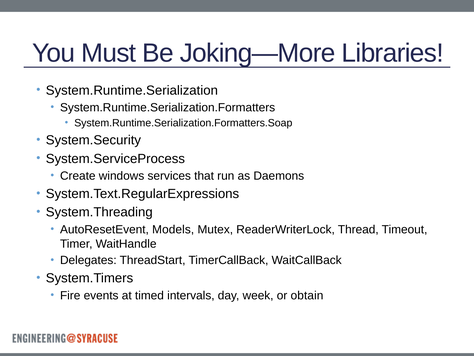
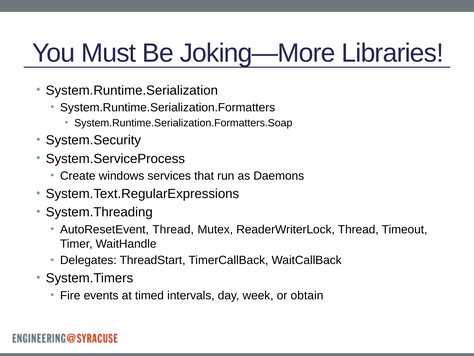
AutoResetEvent Models: Models -> Thread (173, 229)
